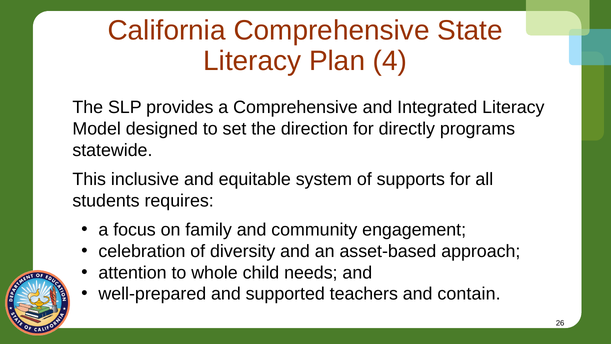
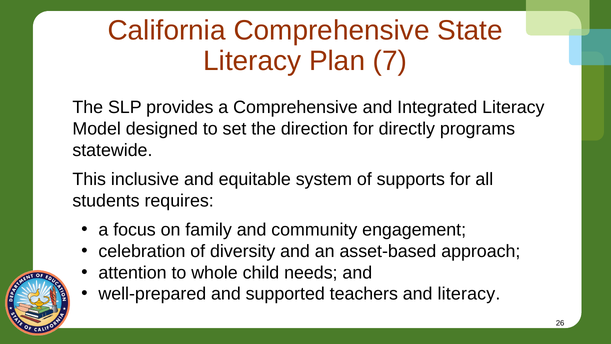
4: 4 -> 7 (390, 61)
and contain: contain -> literacy (469, 294)
